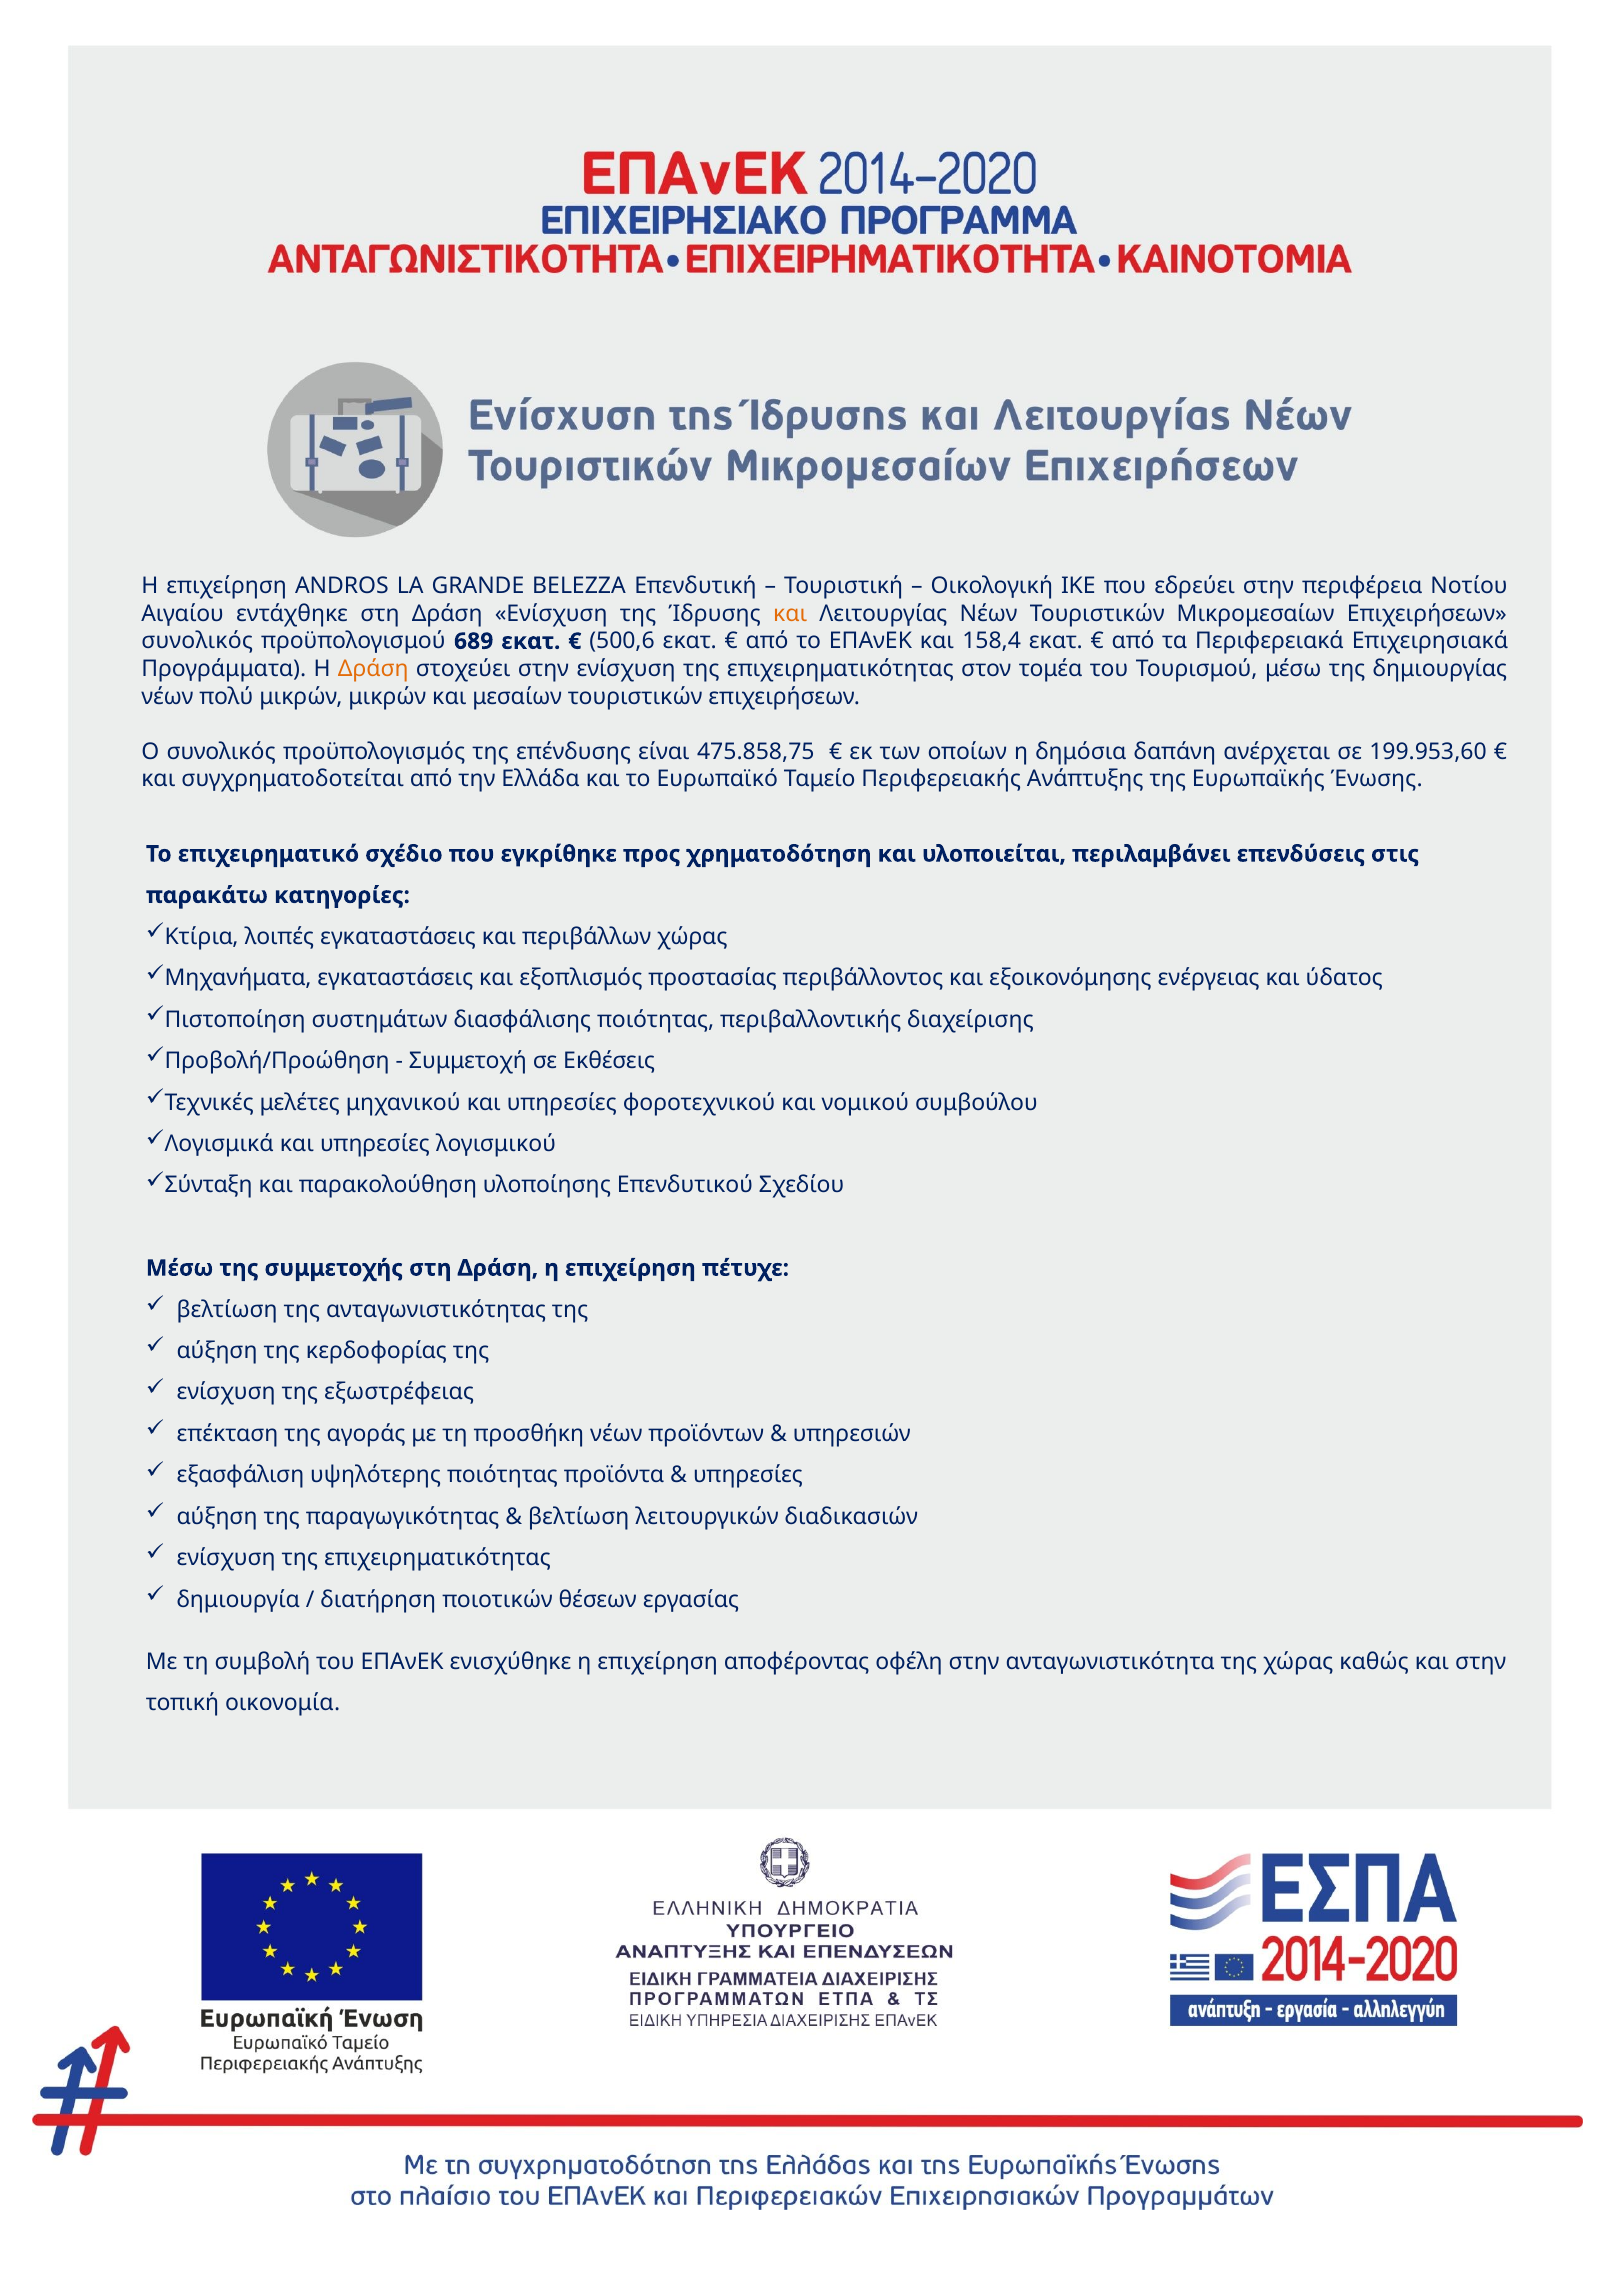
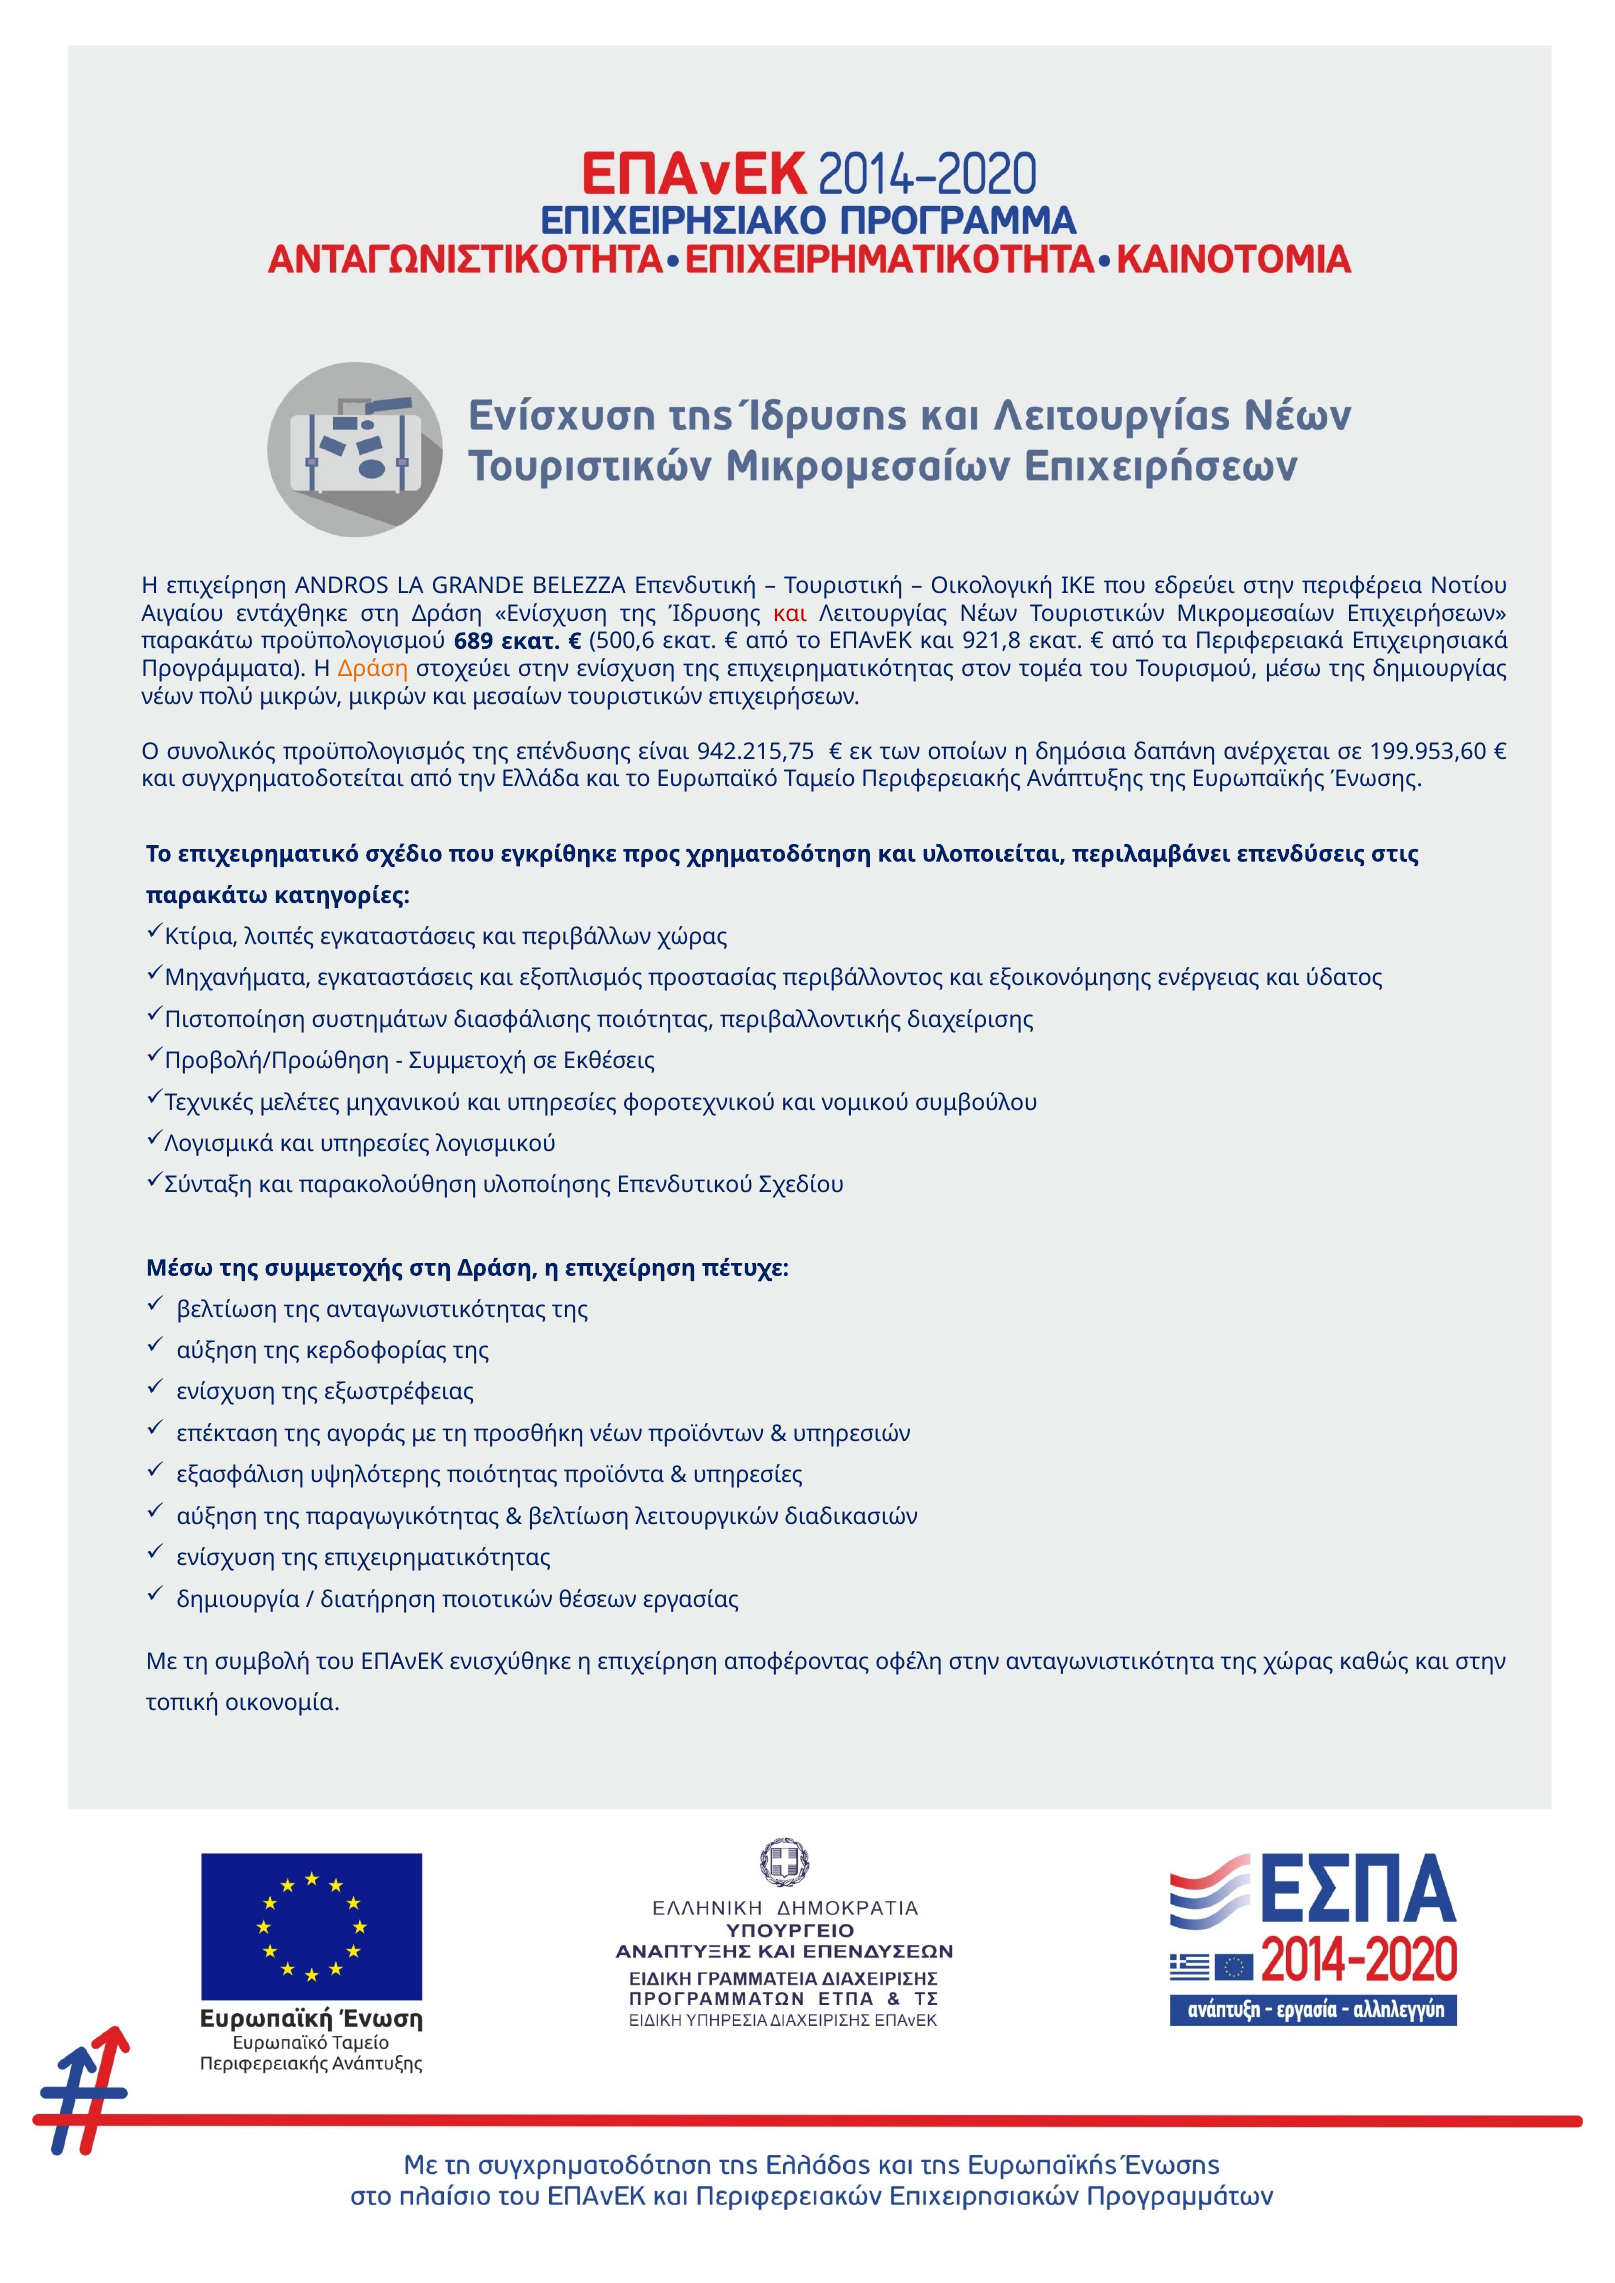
και colour: orange -> red (790, 614)
συνολικός: συνολικός -> παρακάτω (197, 642)
158,4: 158,4 -> 921,8 (992, 642)
475.858,75: 475.858,75 -> 942.215,75 (756, 752)
